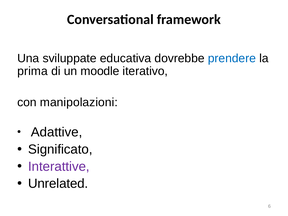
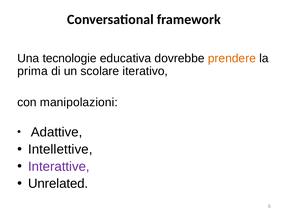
sviluppate: sviluppate -> tecnologie (70, 58)
prendere colour: blue -> orange (232, 58)
moodle: moodle -> scolare (100, 71)
Significato: Significato -> Intellettive (60, 149)
